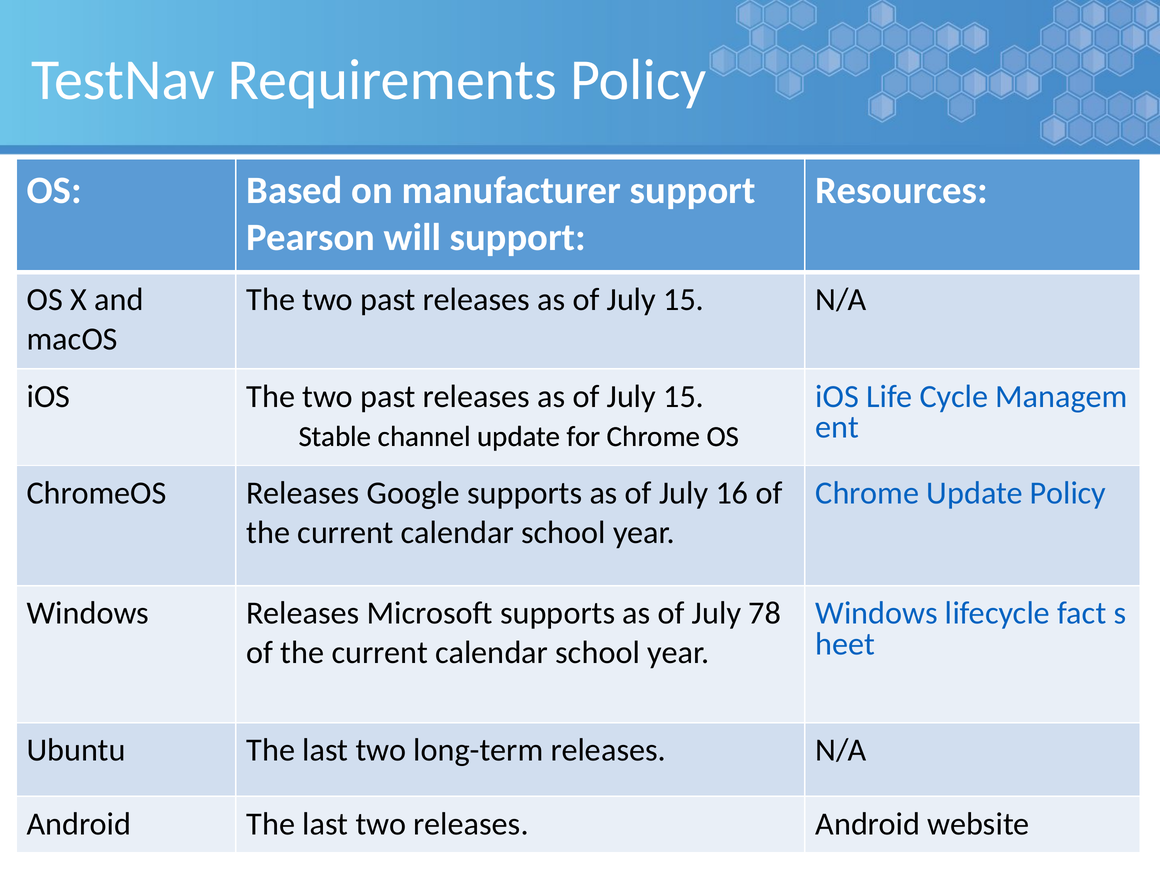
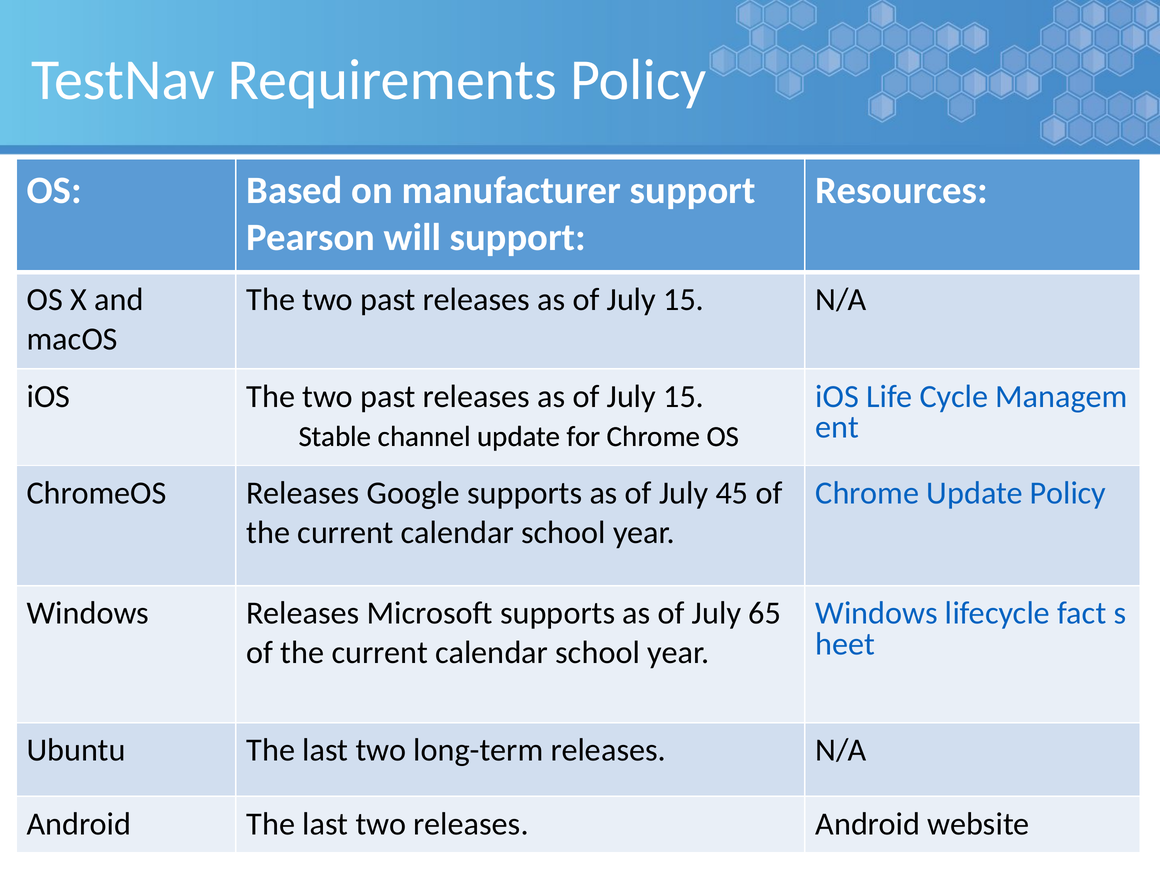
16: 16 -> 45 (732, 493)
78: 78 -> 65 (765, 613)
